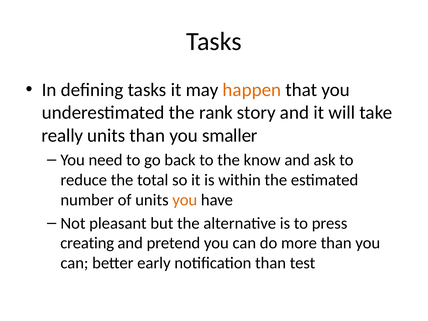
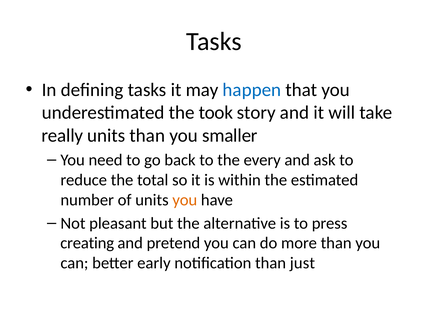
happen colour: orange -> blue (252, 90)
rank: rank -> took (216, 113)
know: know -> every (262, 160)
test: test -> just (302, 263)
